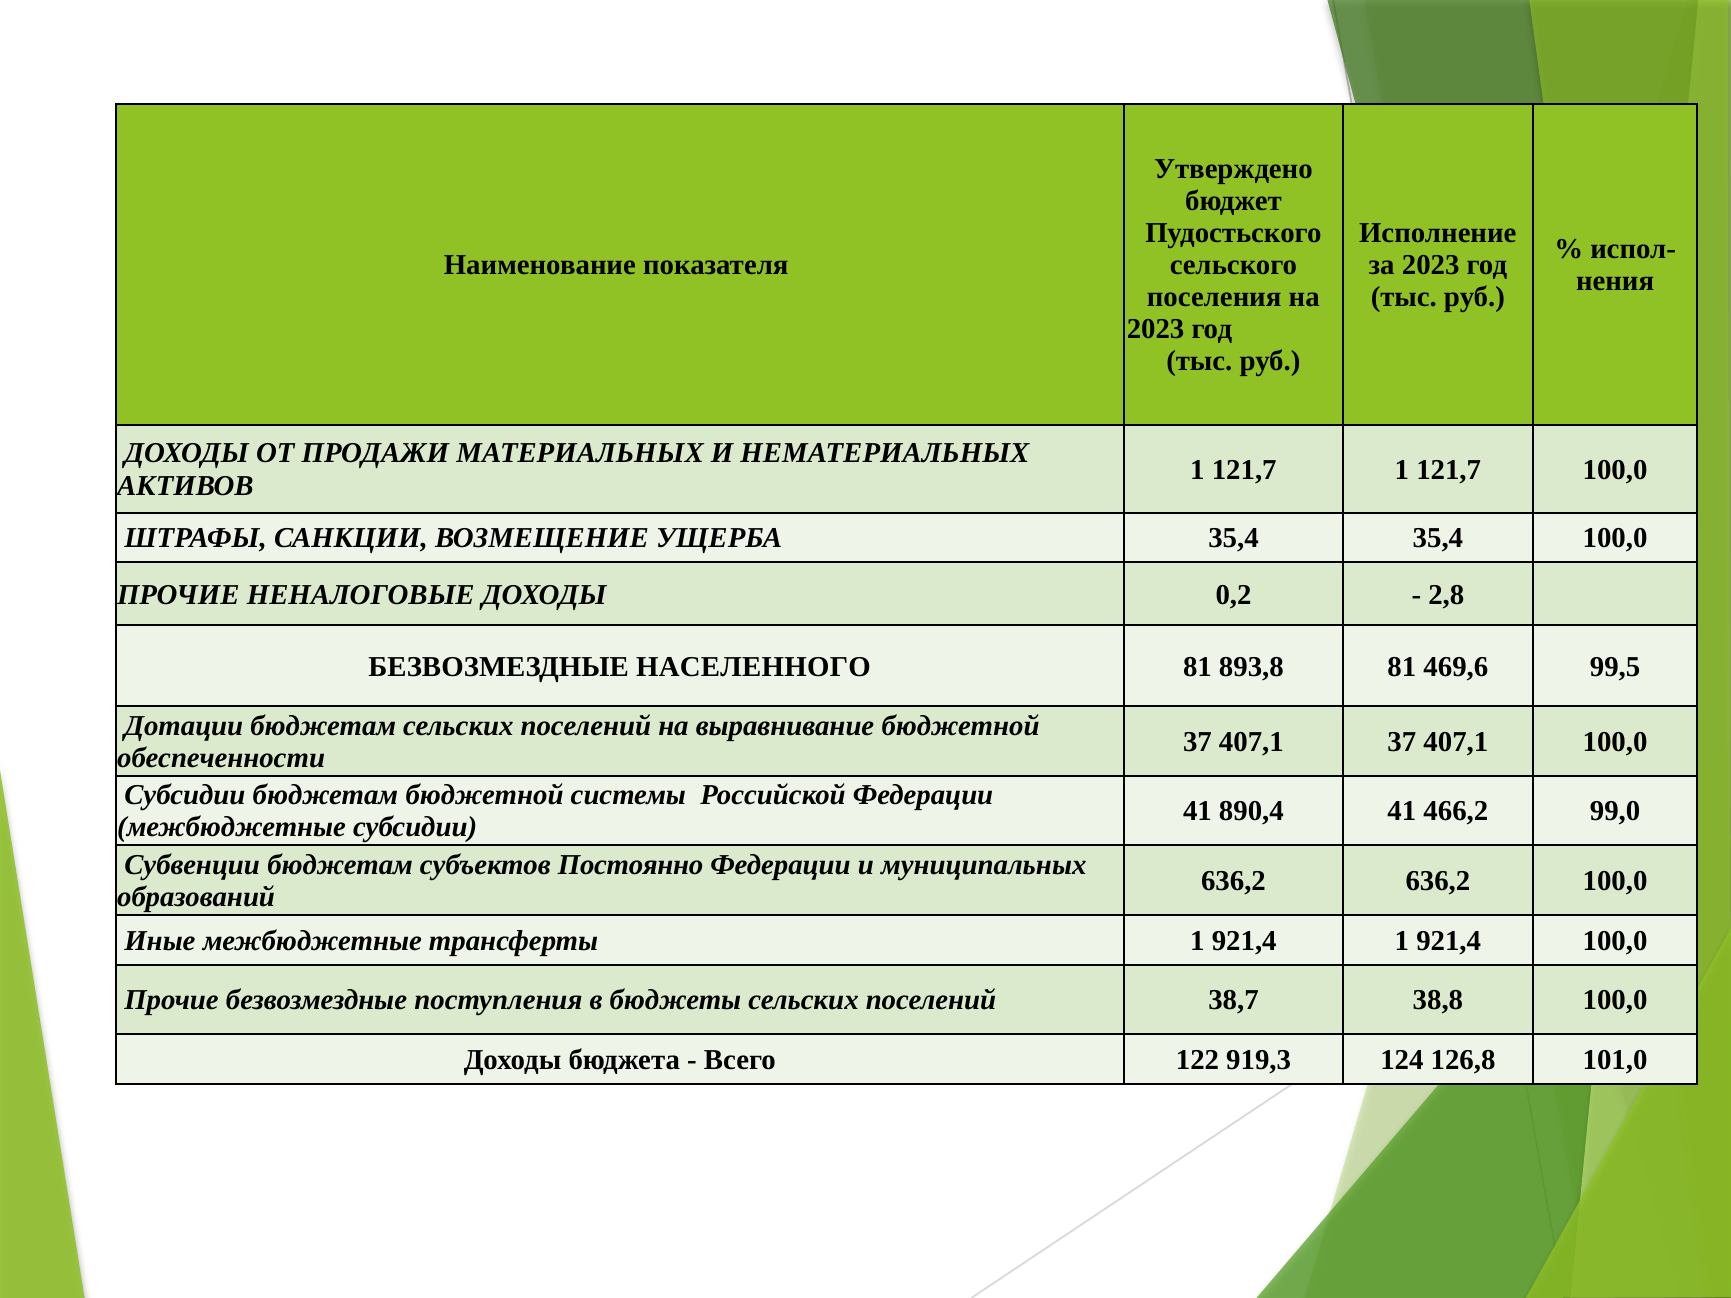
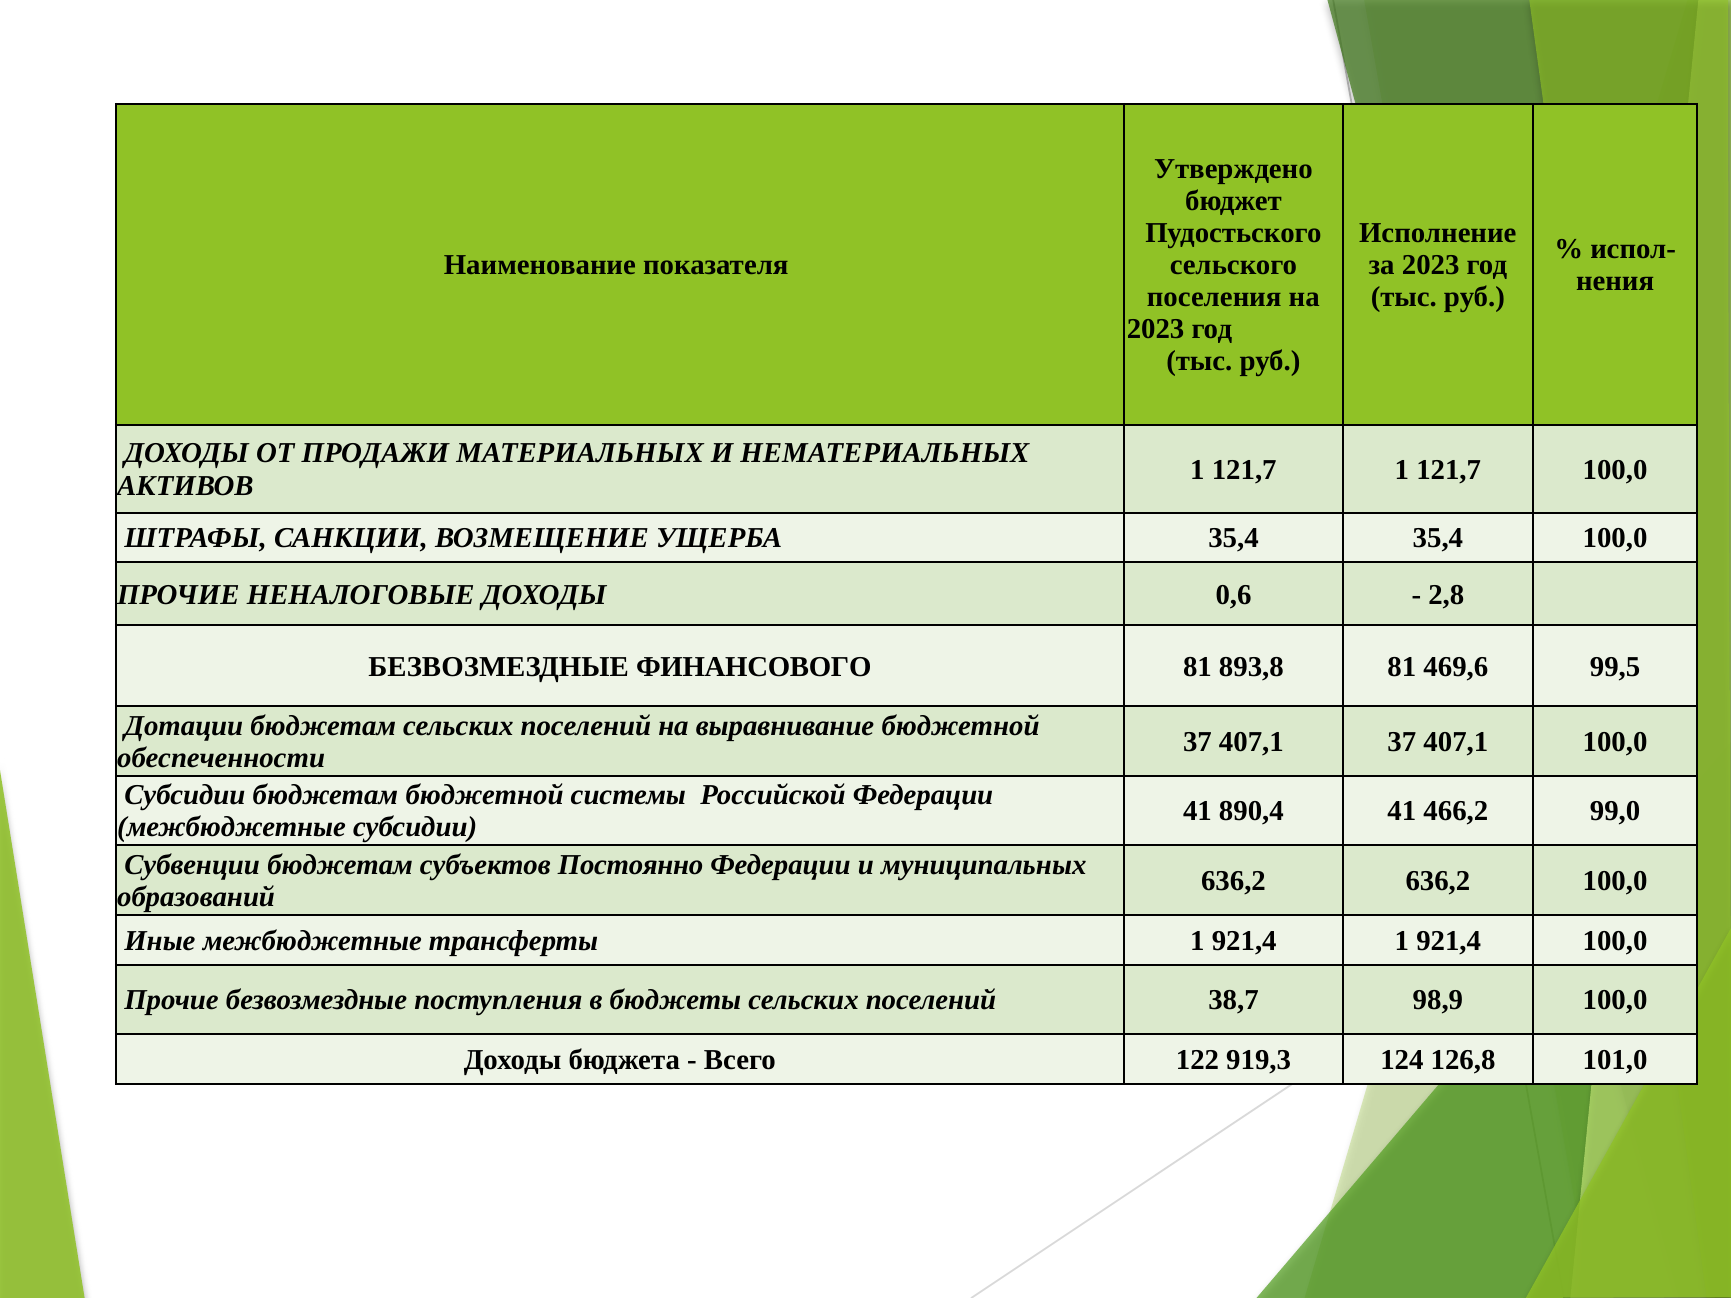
0,2: 0,2 -> 0,6 (1234, 595)
НАСЕЛЕННОГО: НАСЕЛЕННОГО -> ФИНАНСОВОГО (754, 667)
38,8: 38,8 -> 98,9 (1438, 1001)
